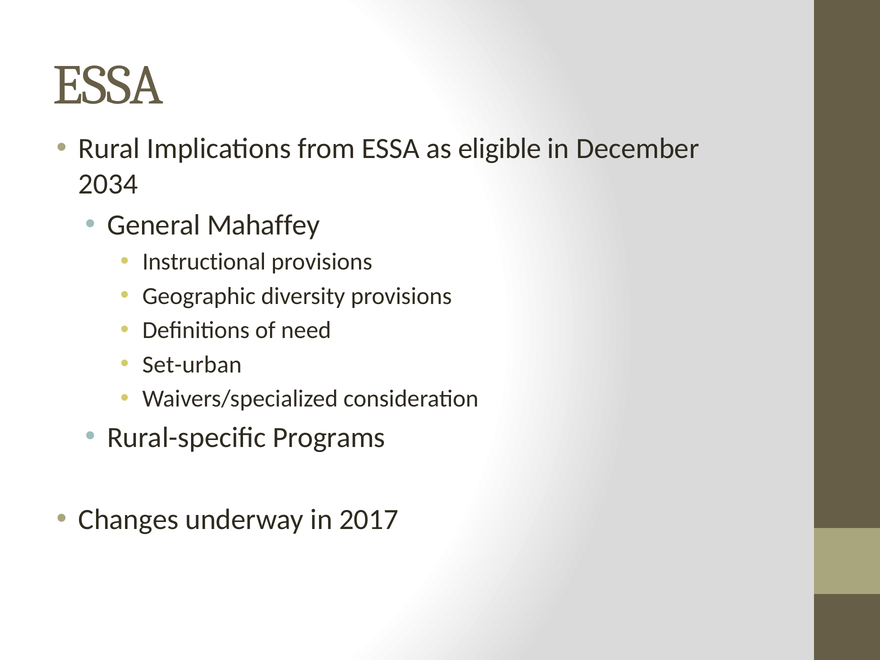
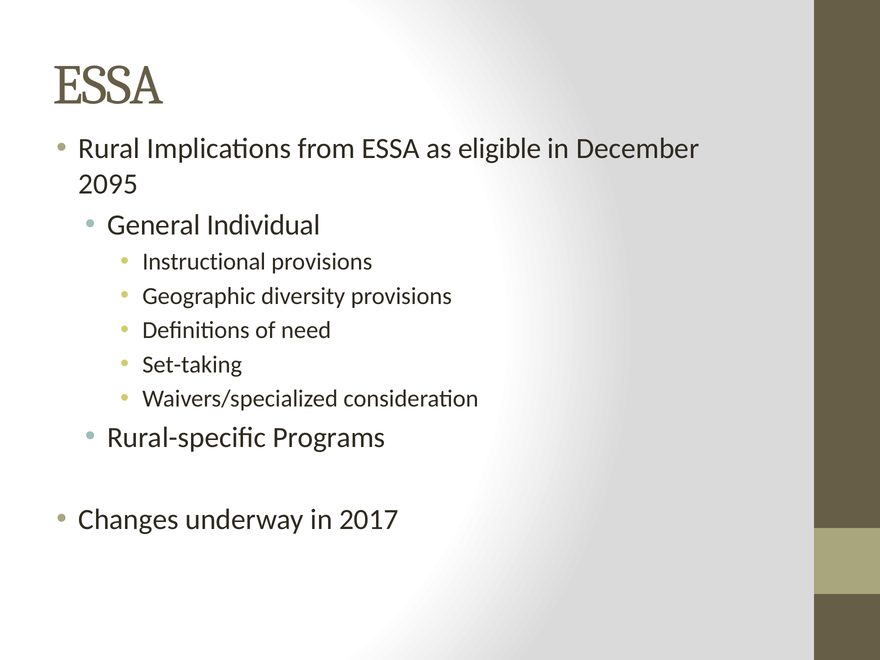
2034: 2034 -> 2095 (108, 184)
Mahaffey: Mahaffey -> Individual (264, 225)
Set-urban: Set-urban -> Set-taking (192, 365)
